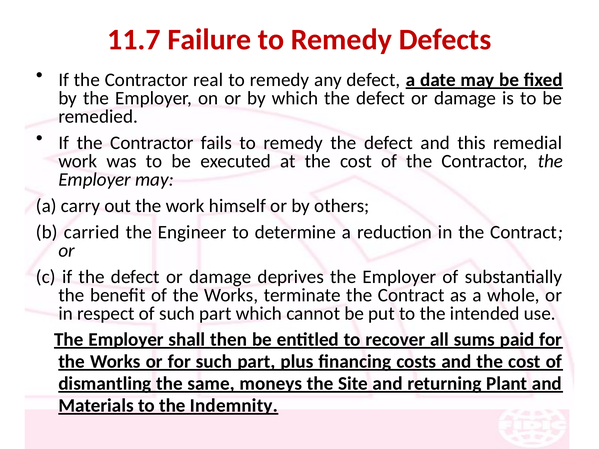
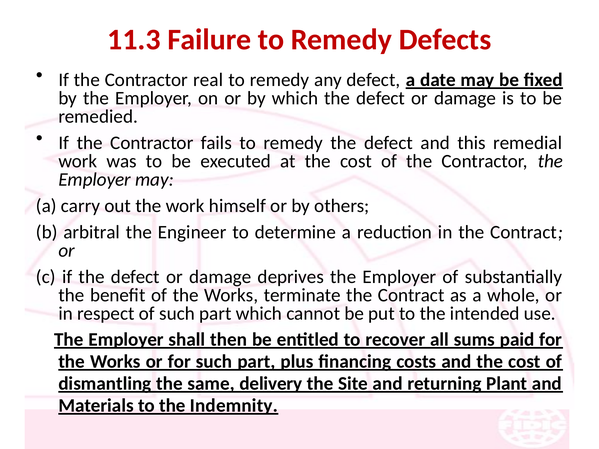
11.7: 11.7 -> 11.3 (134, 40)
carried: carried -> arbitral (92, 232)
moneys: moneys -> delivery (271, 384)
